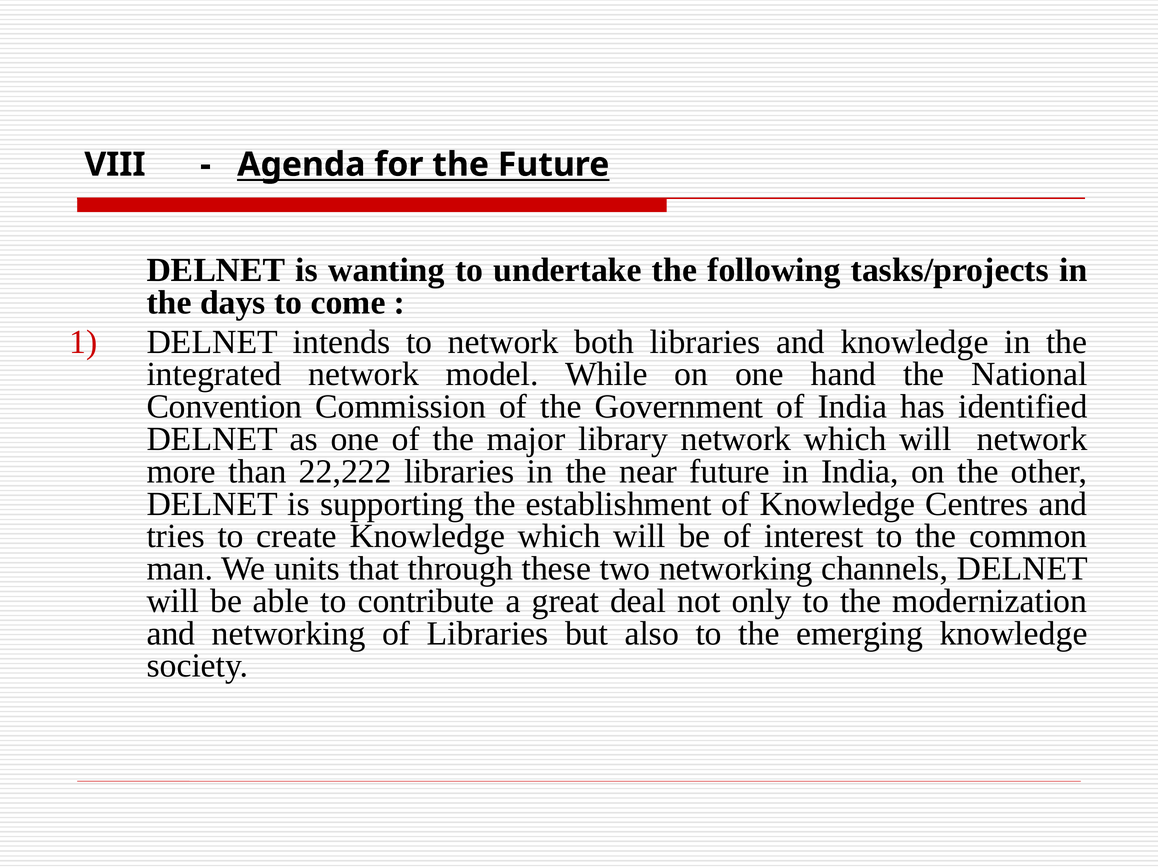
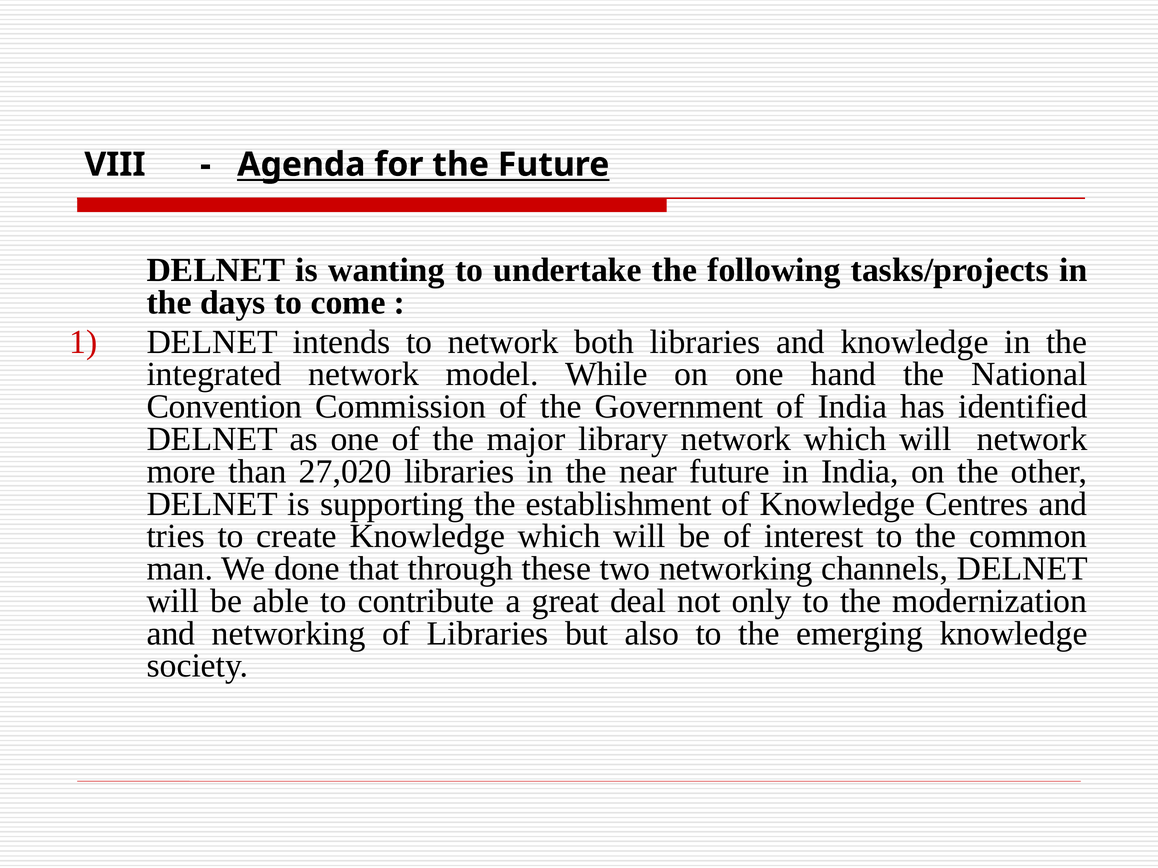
22,222: 22,222 -> 27,020 (345, 472)
units: units -> done (307, 569)
